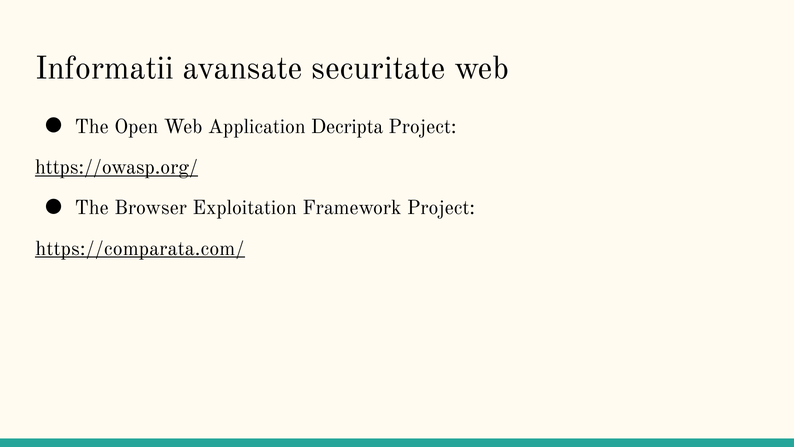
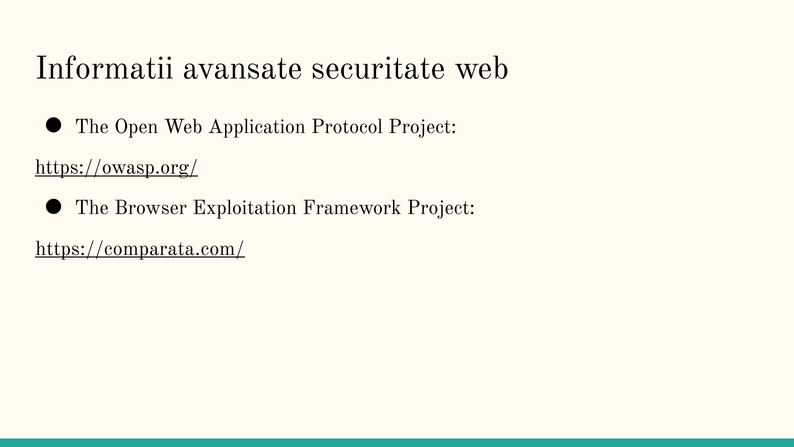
Decripta: Decripta -> Protocol (347, 127)
